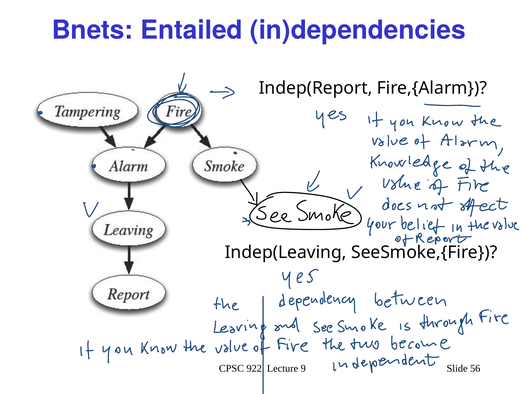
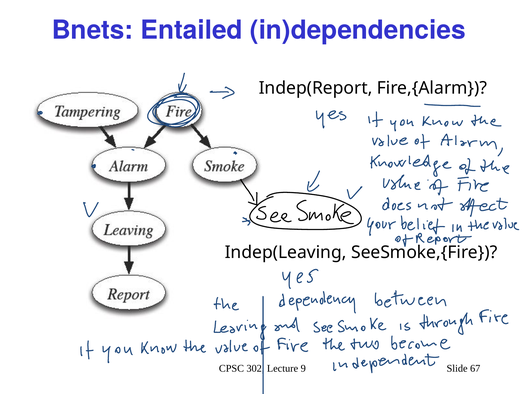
922: 922 -> 302 (255, 368)
56: 56 -> 67 (475, 368)
